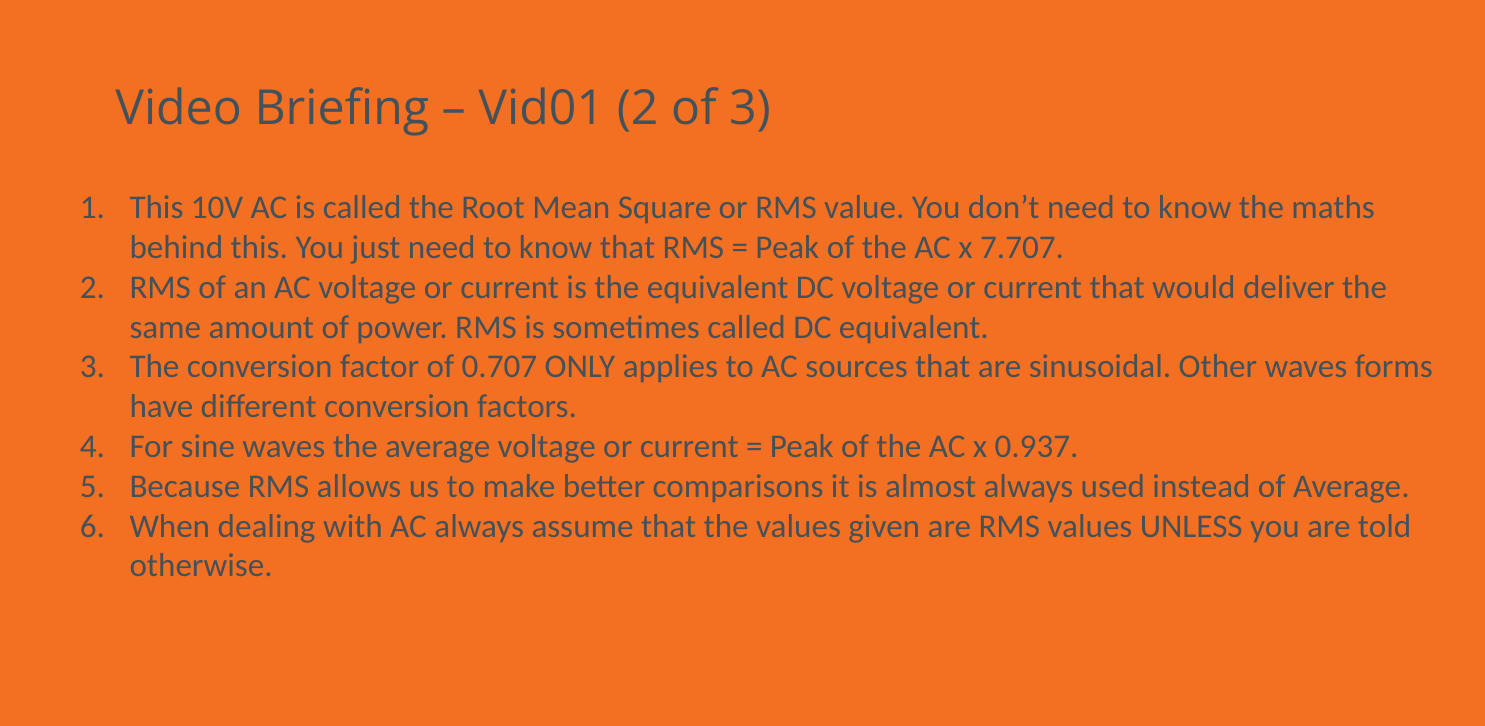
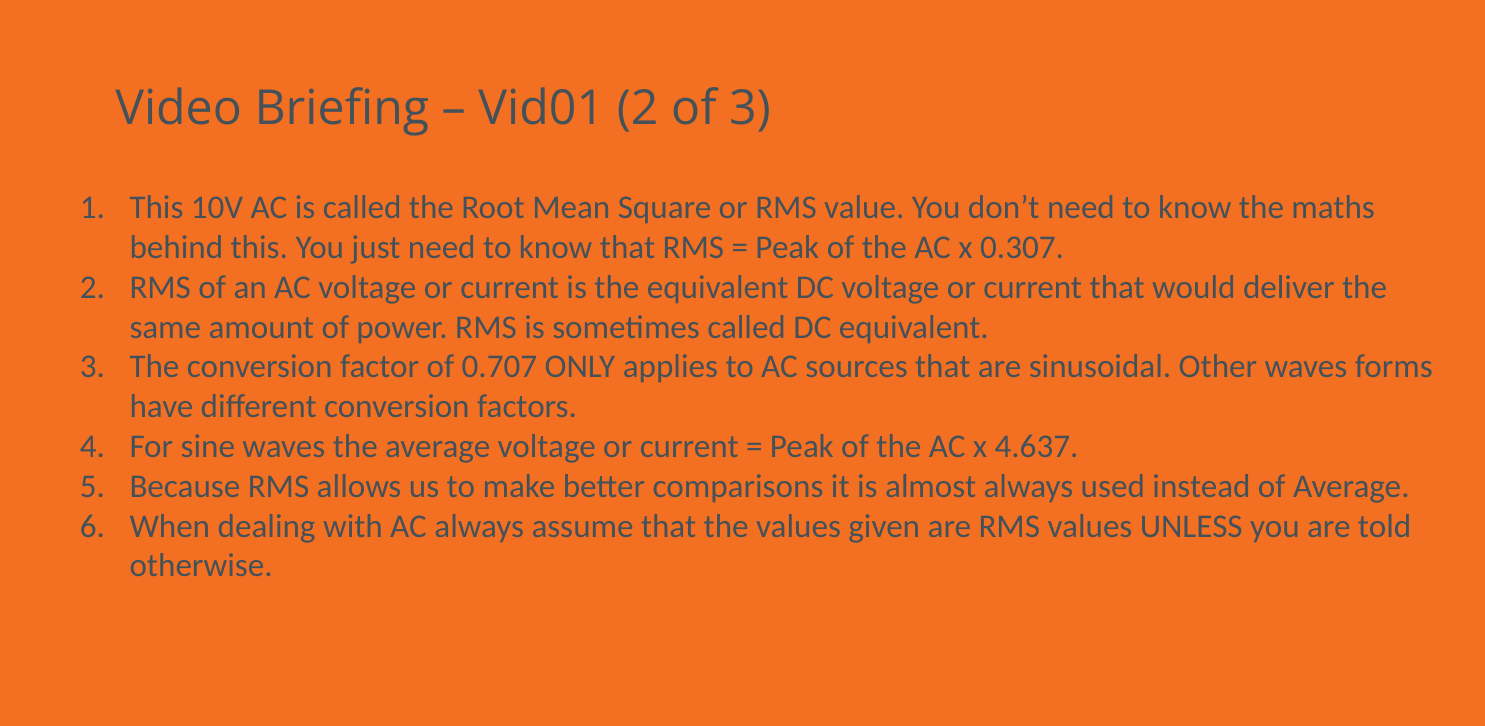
7.707: 7.707 -> 0.307 (1022, 247)
0.937: 0.937 -> 4.637 (1037, 446)
